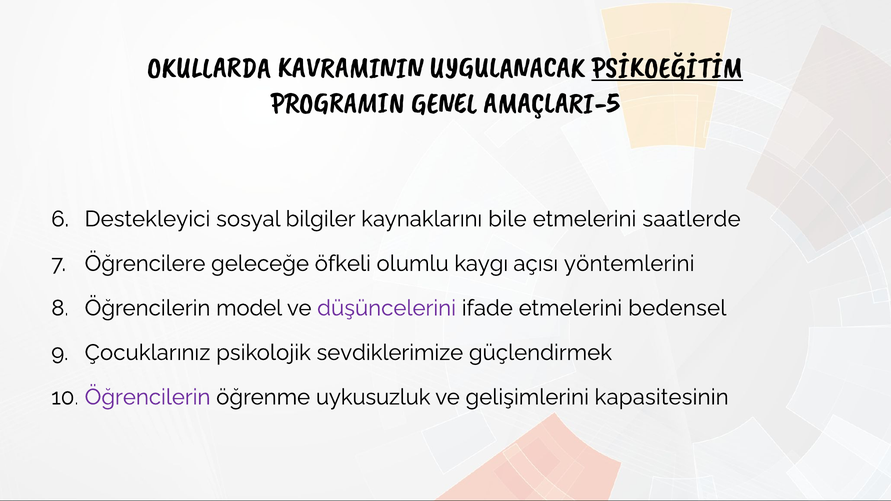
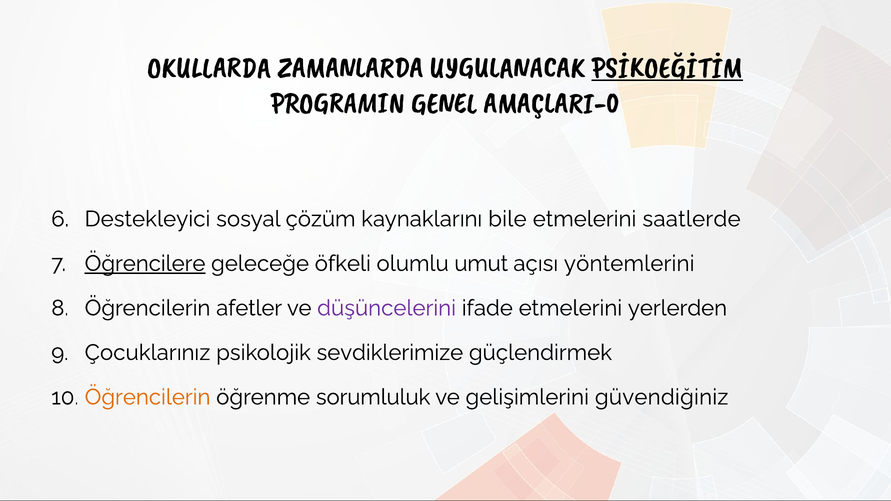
KAVRAMININ: KAVRAMININ -> ZAMANLARDA (351, 67)
AMAÇLARI-5: AMAÇLARI-5 -> AMAÇLARI-0 (552, 103)
bilgiler: bilgiler -> çözüm (321, 219)
Öğrencilere underline: none -> present (145, 264)
kaygı: kaygı -> umut (481, 264)
model: model -> afetler (249, 308)
bedensel: bedensel -> yerlerden (677, 308)
Öğrencilerin colour: purple -> orange (148, 397)
uykusuzluk: uykusuzluk -> sorumluluk (373, 397)
kapasitesinin: kapasitesinin -> güvendiğiniz (662, 397)
